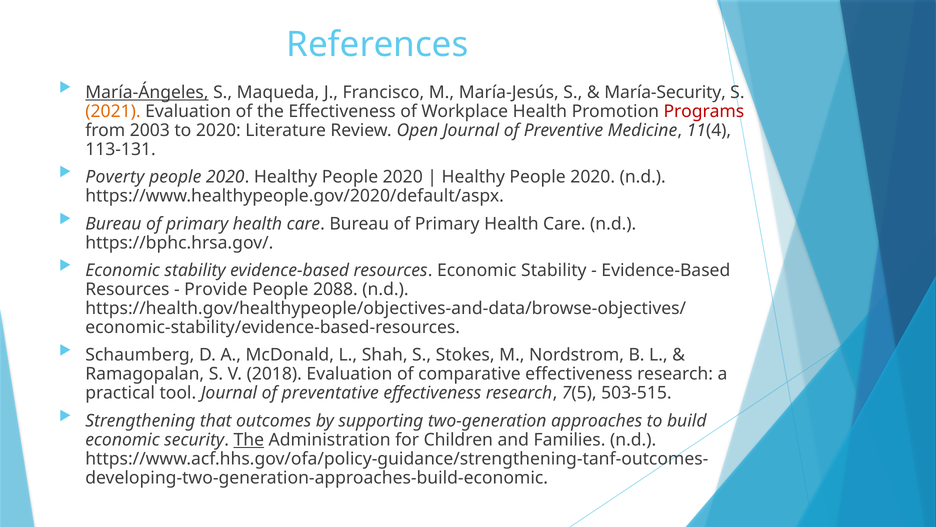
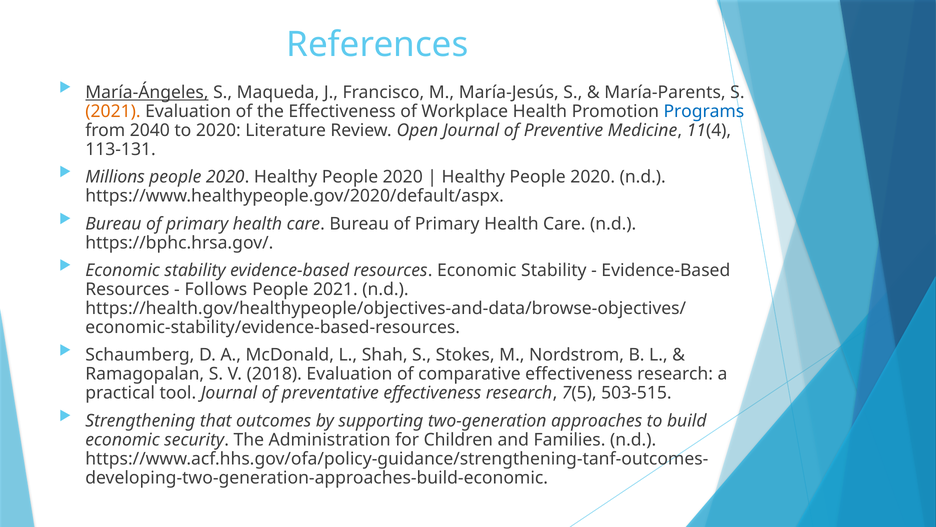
María-Security: María-Security -> María-Parents (665, 92)
Programs colour: red -> blue (704, 111)
2003: 2003 -> 2040 (150, 130)
Poverty: Poverty -> Millions (115, 177)
Provide: Provide -> Follows (216, 289)
People 2088: 2088 -> 2021 (335, 289)
The underline: present -> none (249, 439)
